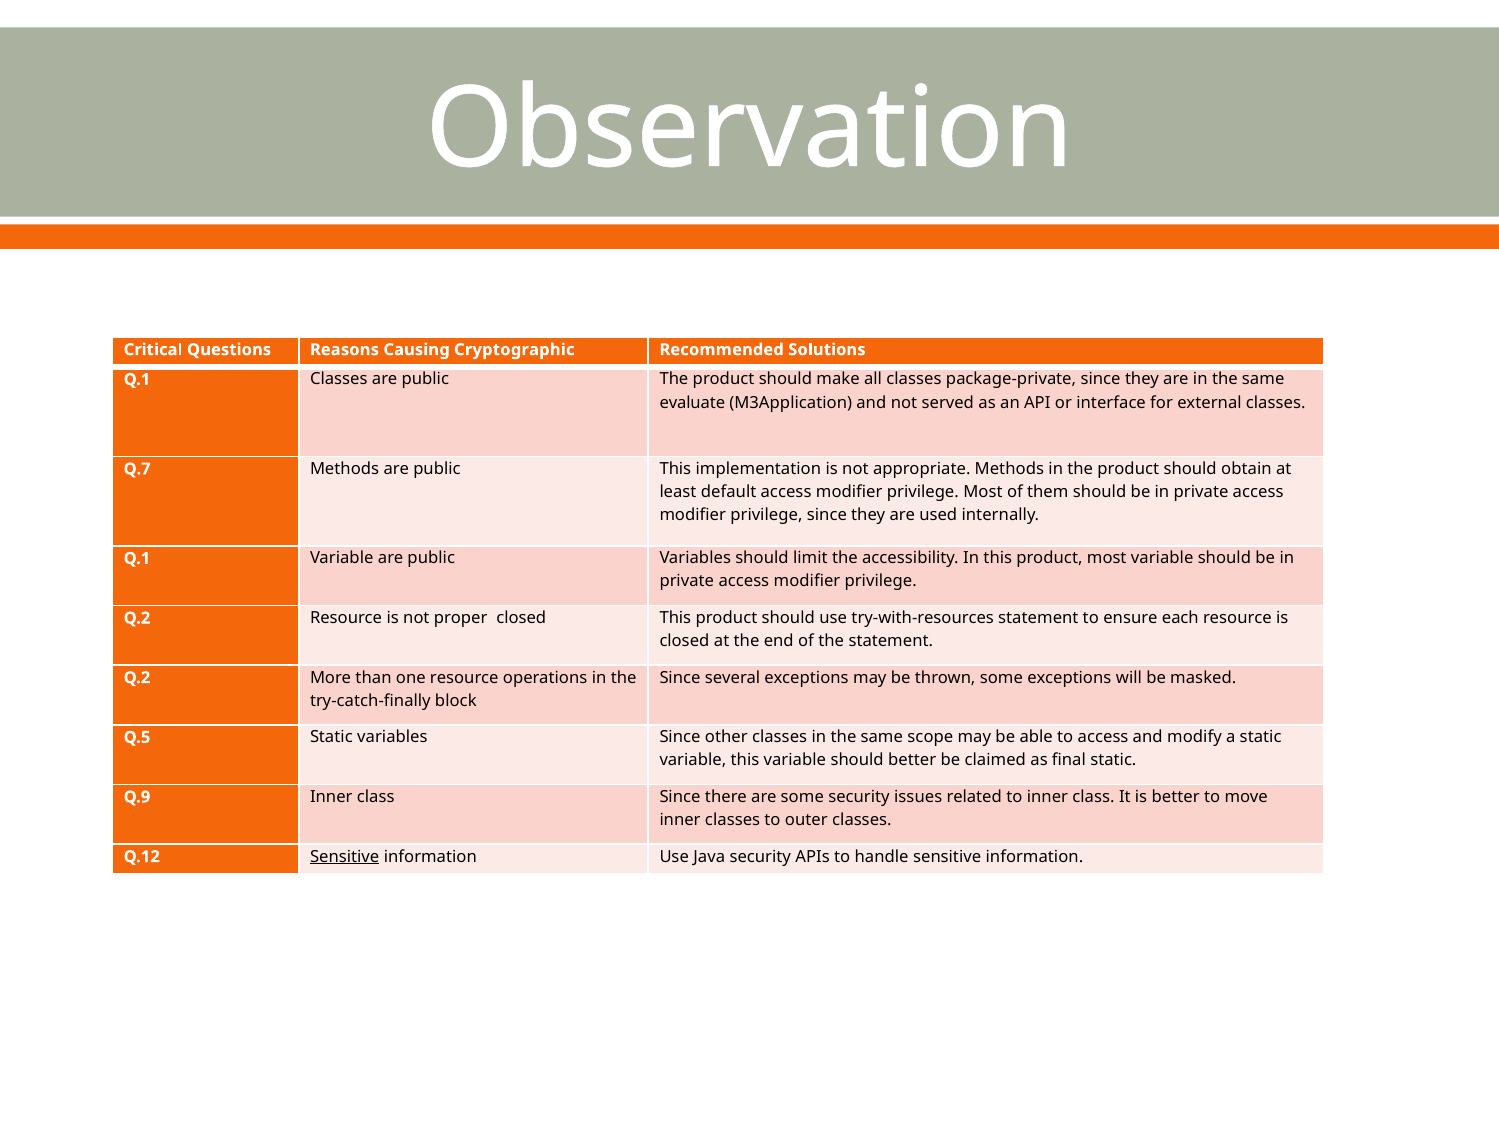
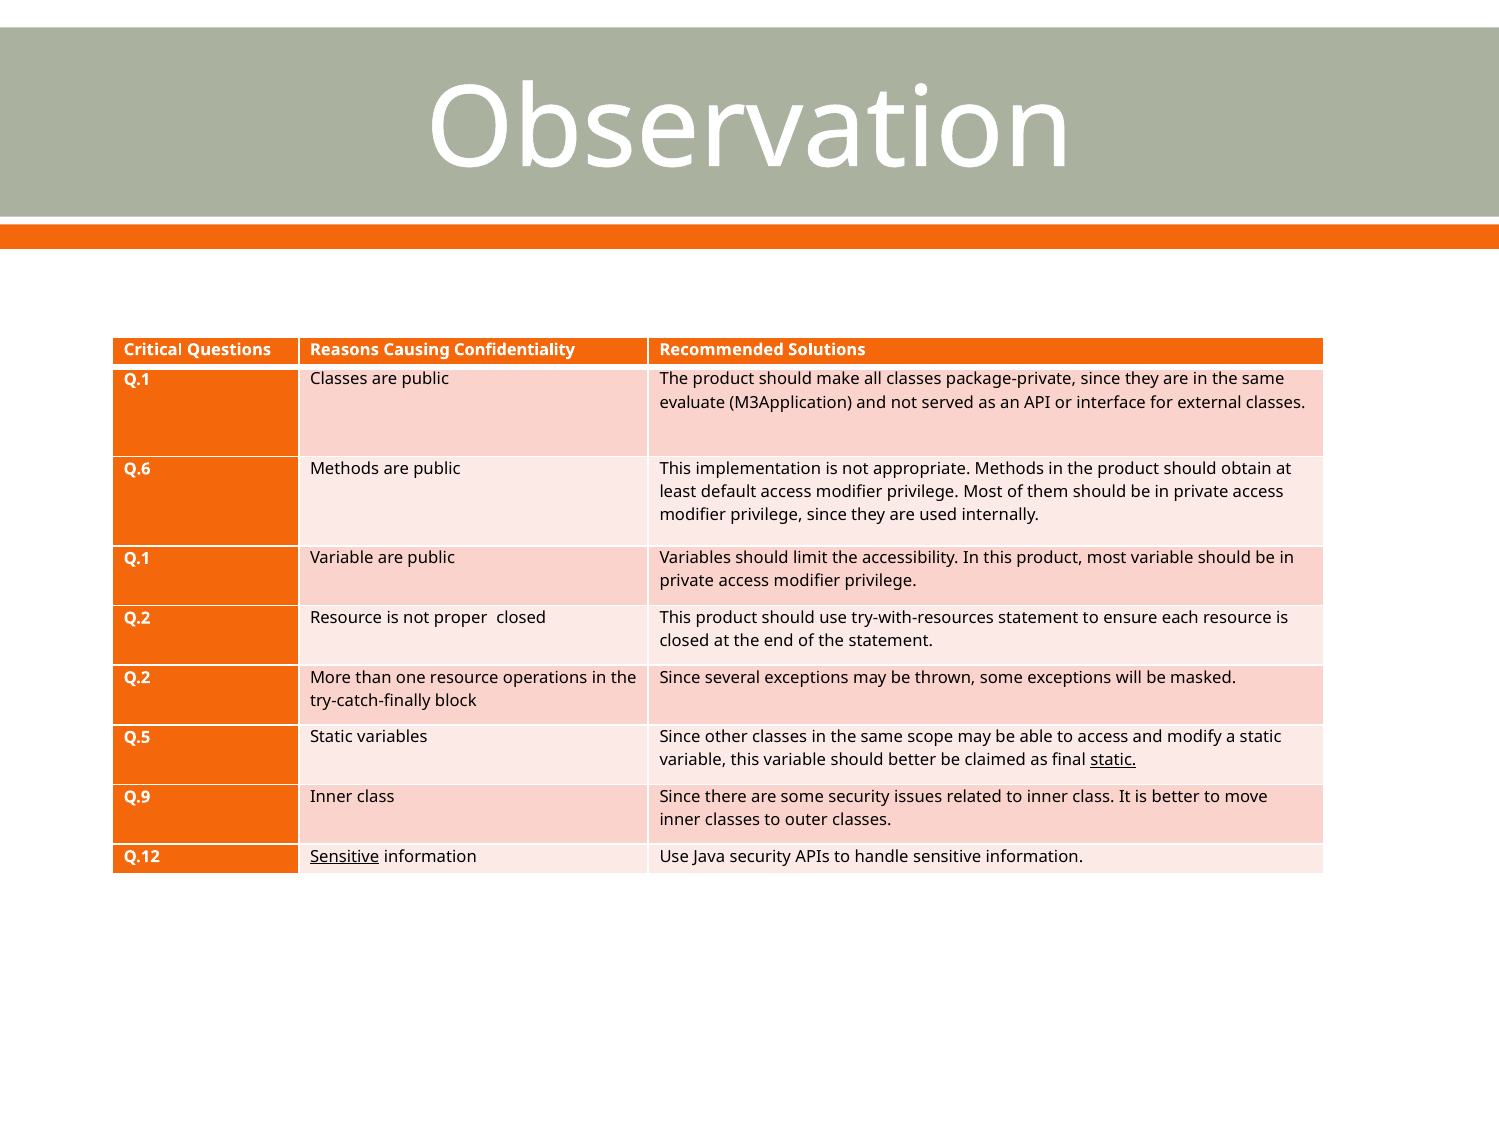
Cryptographic: Cryptographic -> Confidentiality (514, 350)
Q.7: Q.7 -> Q.6 (137, 469)
static underline: none -> present (1113, 761)
